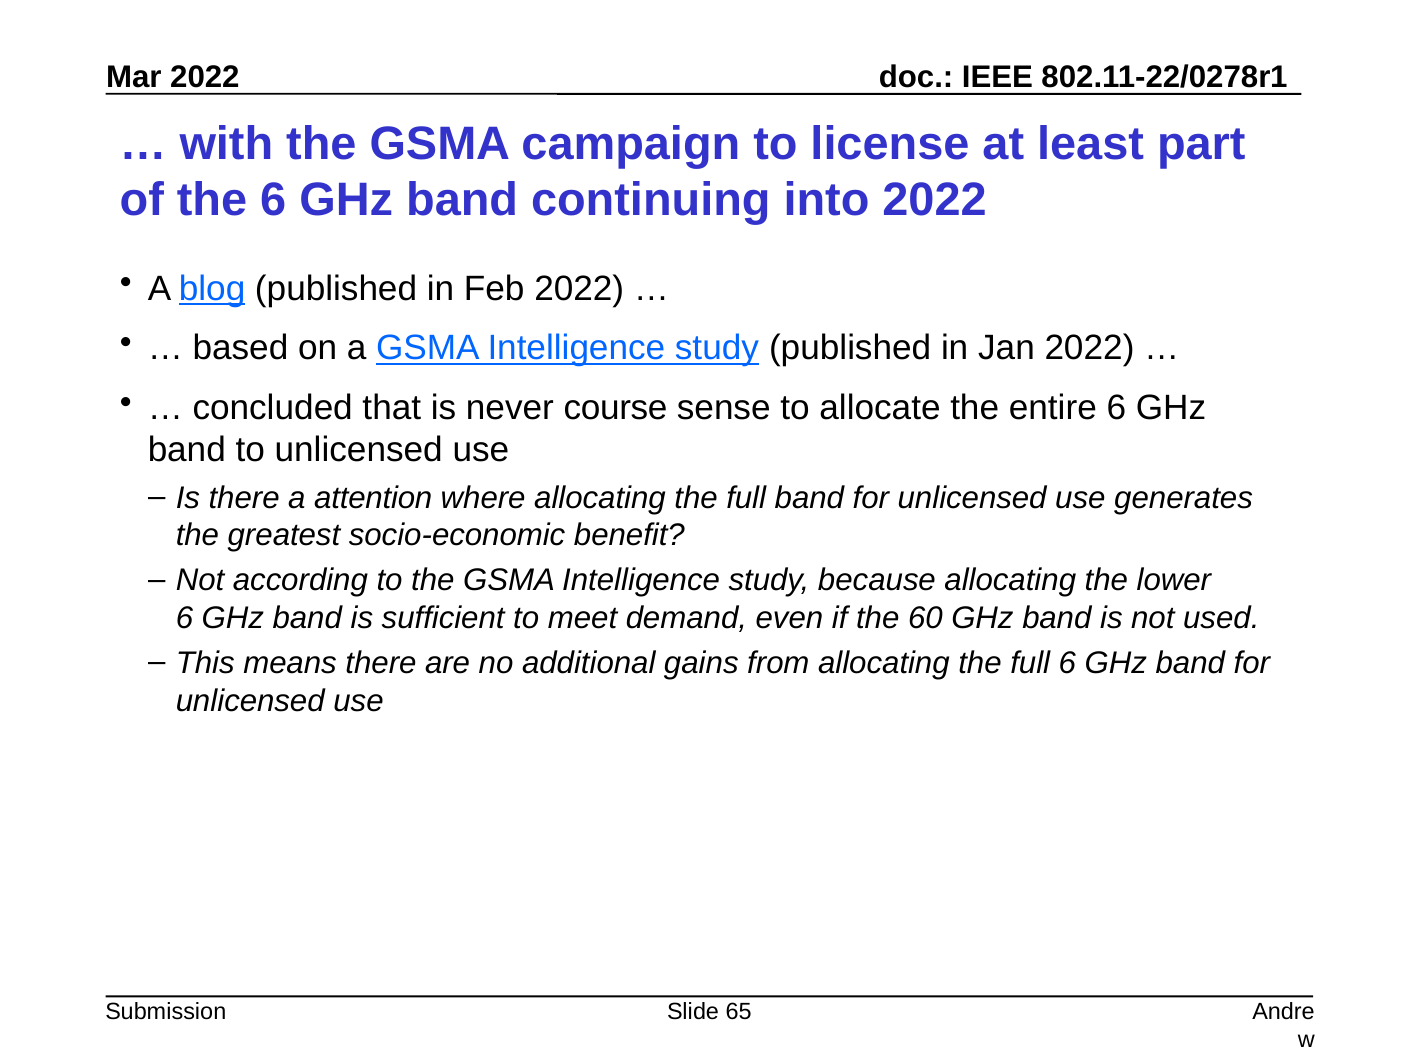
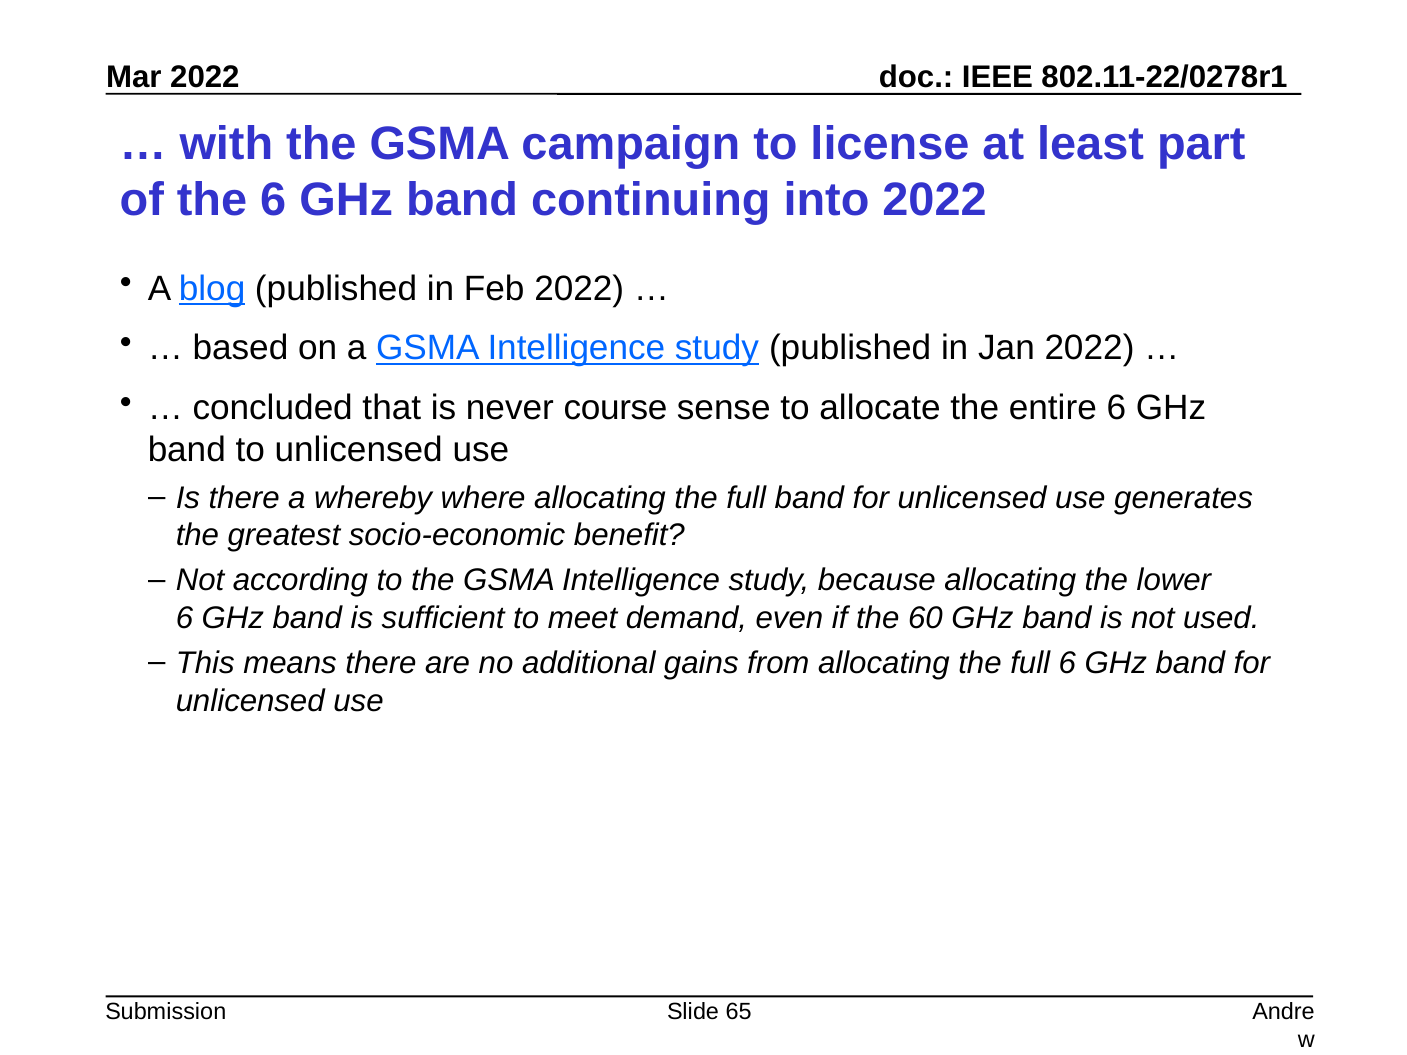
attention: attention -> whereby (373, 498)
